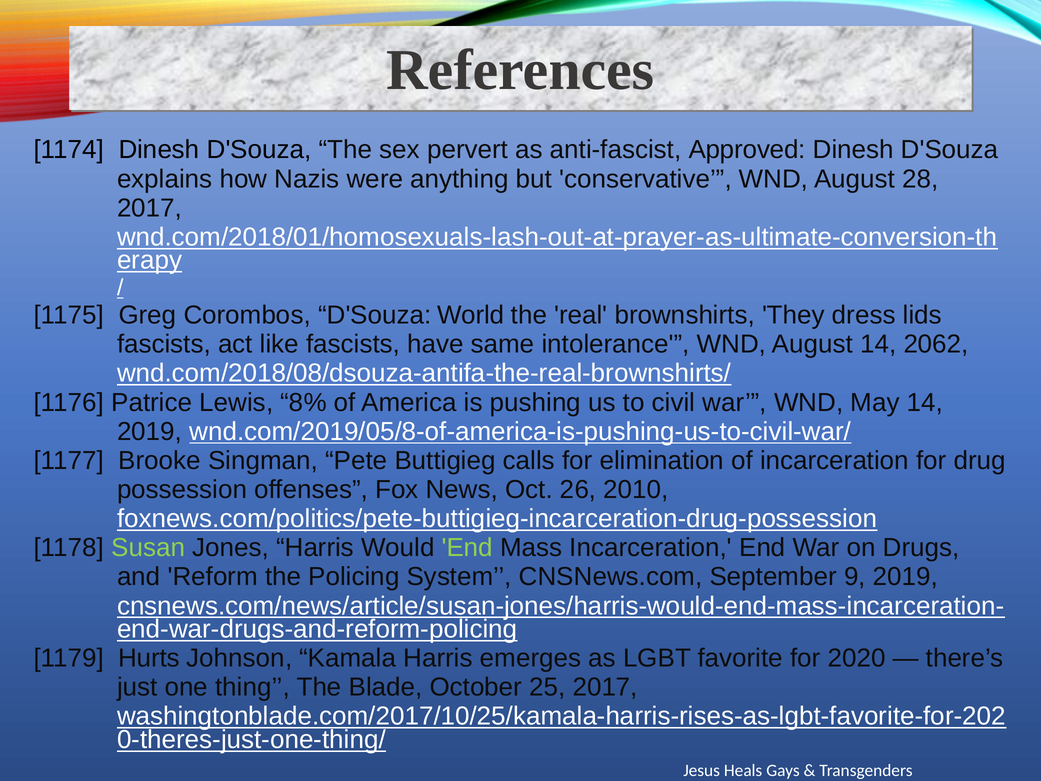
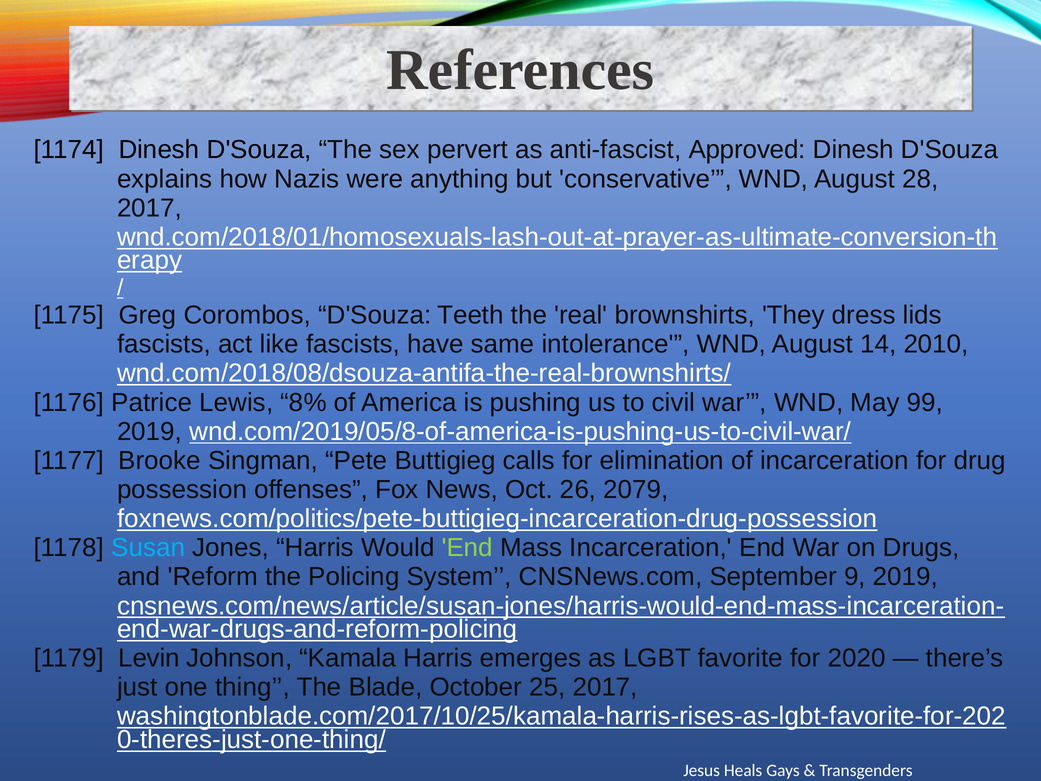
World: World -> Teeth (470, 315)
2062: 2062 -> 2010 (936, 344)
May 14: 14 -> 99 (925, 402)
2010: 2010 -> 2079 (636, 489)
Susan colour: light green -> light blue (148, 548)
Hurts: Hurts -> Levin (149, 658)
